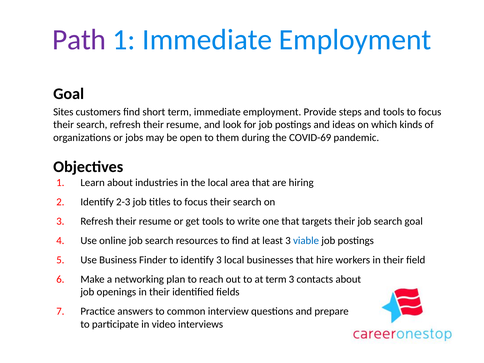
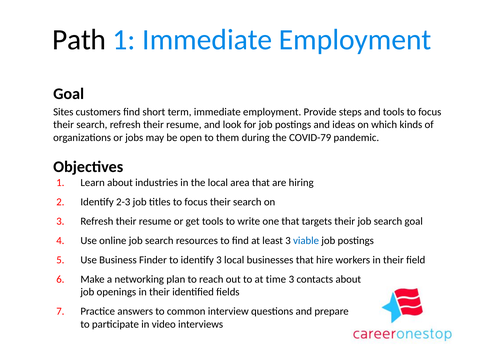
Path colour: purple -> black (79, 40)
COVID-69: COVID-69 -> COVID-79 (310, 138)
at term: term -> time (276, 279)
